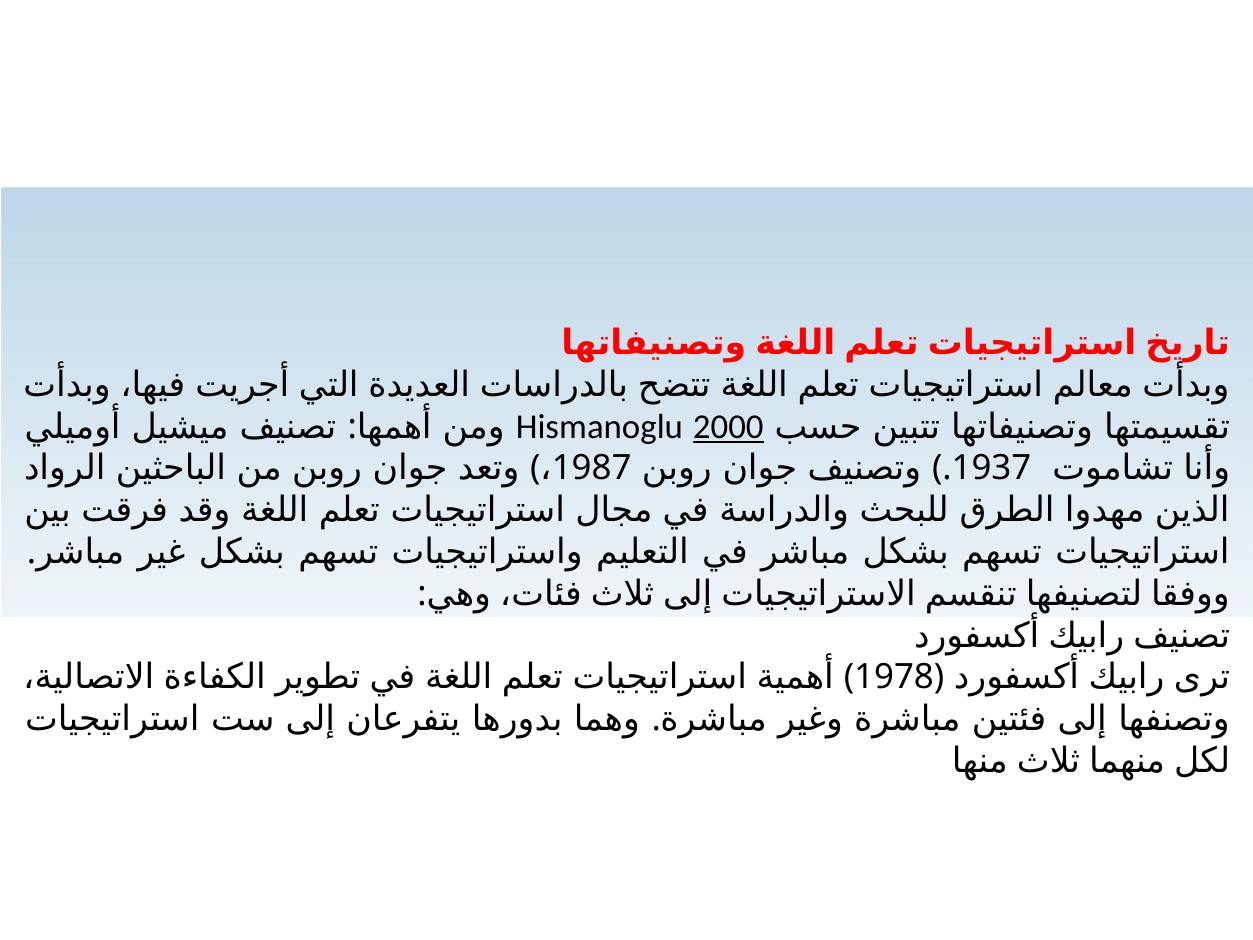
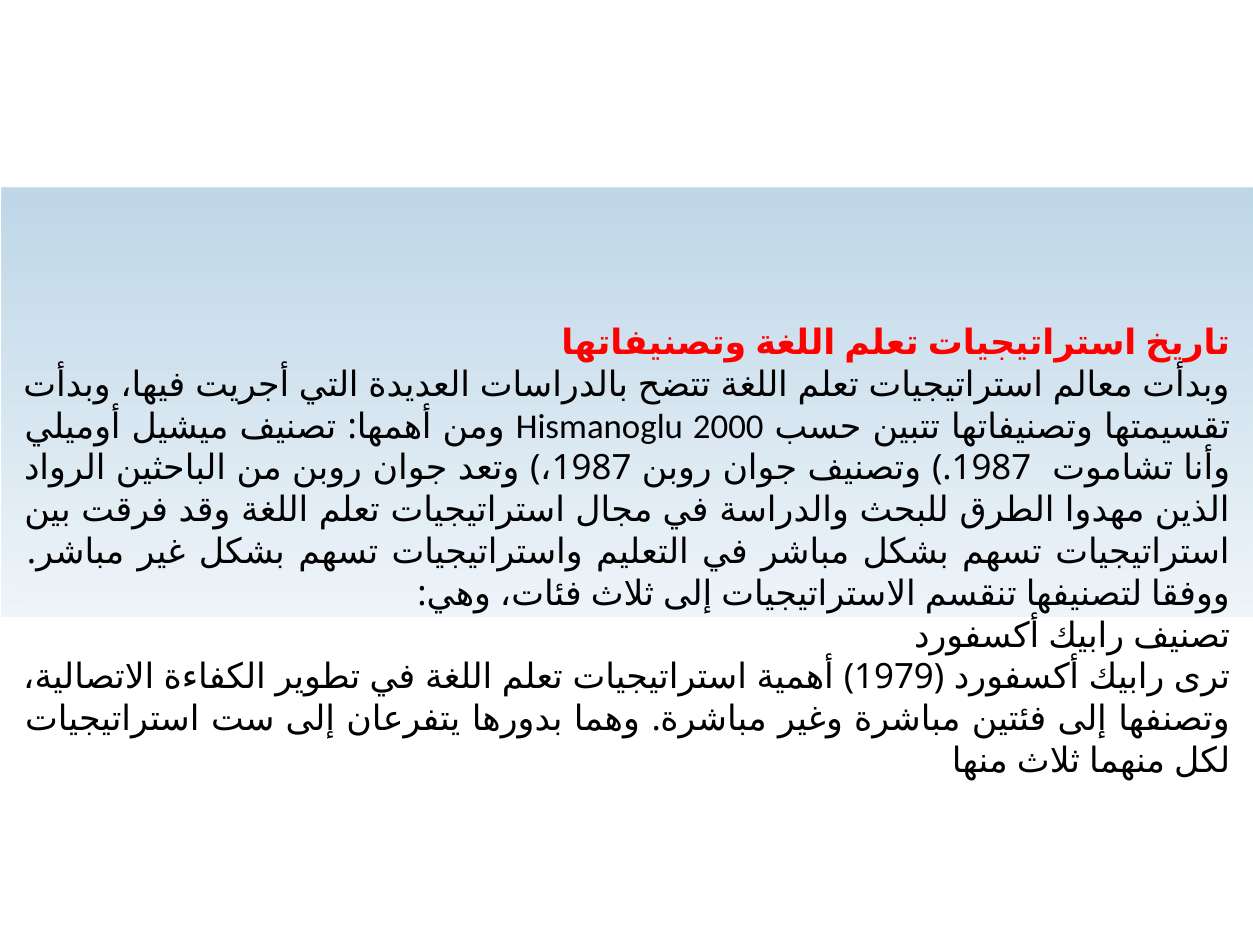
2000 underline: present -> none (728, 426)
1937: 1937 -> 1987 (991, 468)
1978: 1978 -> 1979 (894, 677)
